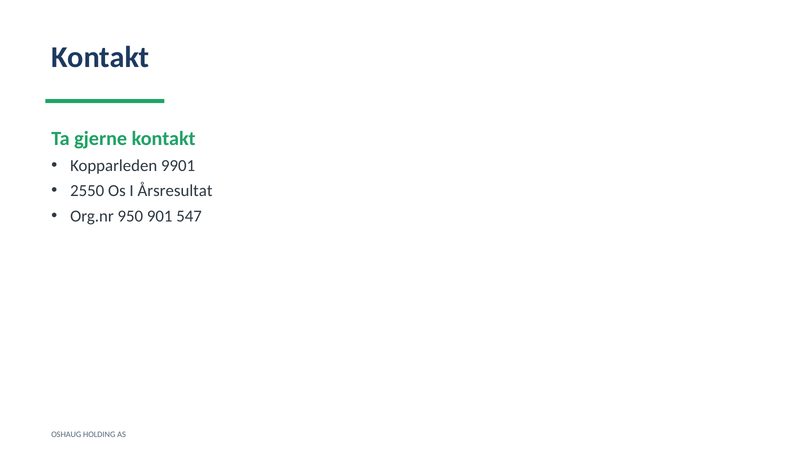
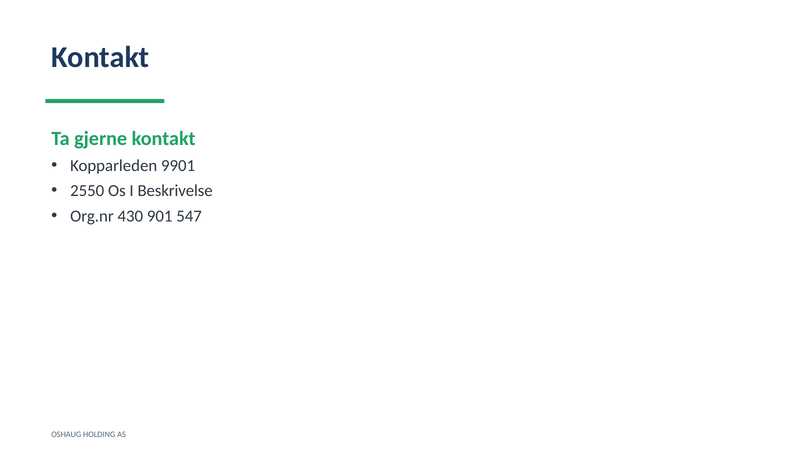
Årsresultat: Årsresultat -> Beskrivelse (175, 191)
950: 950 -> 430 (130, 216)
